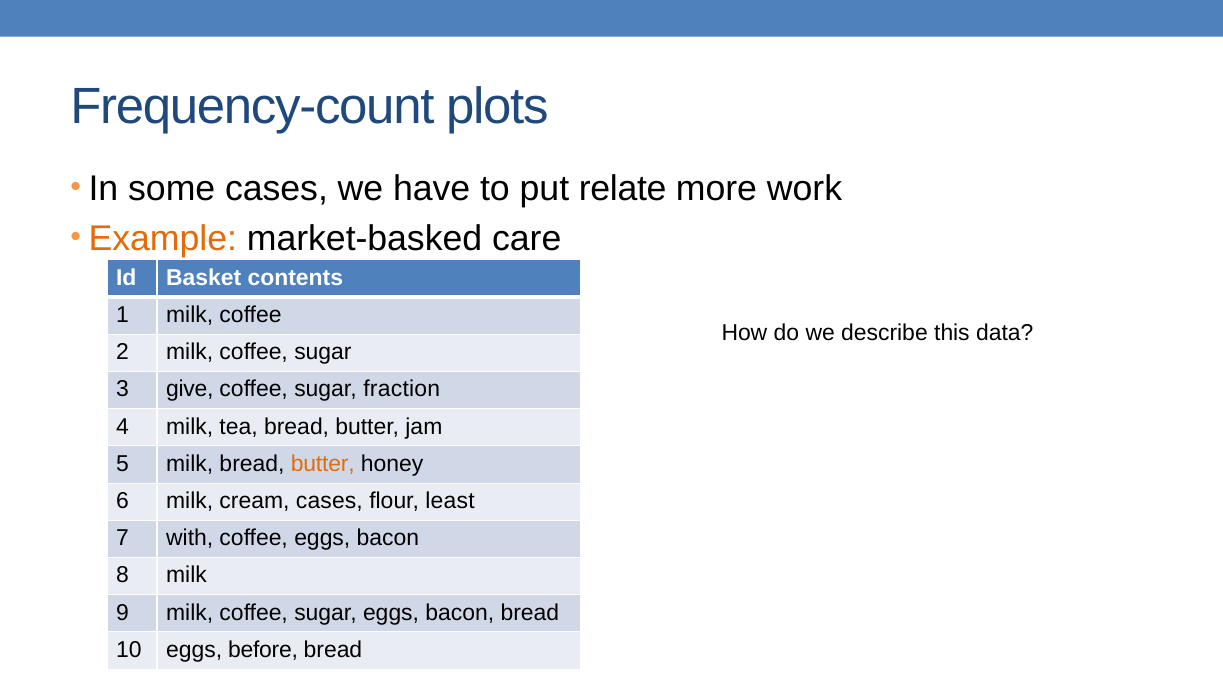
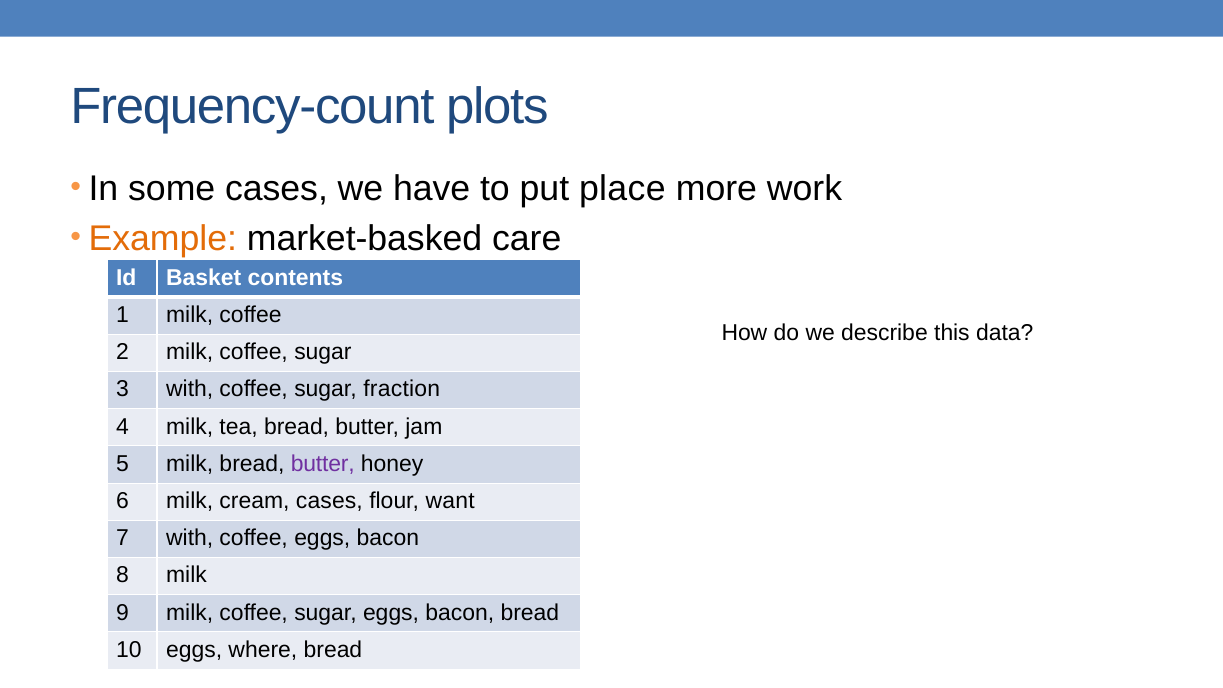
relate: relate -> place (622, 189)
3 give: give -> with (190, 389)
butter colour: orange -> purple (323, 464)
least: least -> want (450, 501)
before: before -> where (263, 650)
